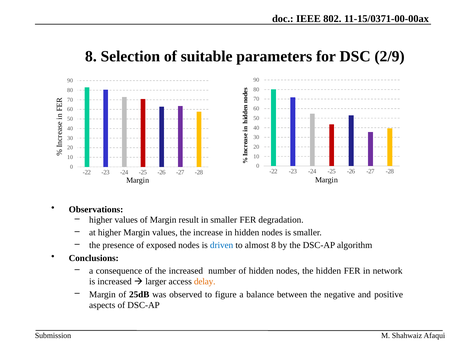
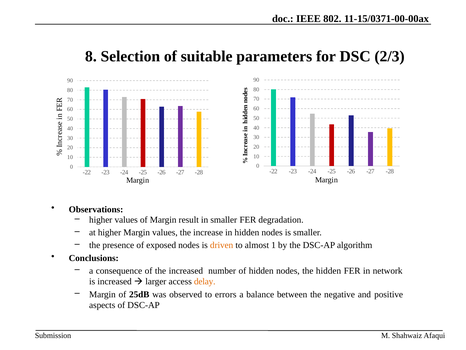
2/9: 2/9 -> 2/3 (390, 56)
driven colour: blue -> orange (222, 245)
almost 8: 8 -> 1 (274, 245)
figure: figure -> errors (226, 294)
